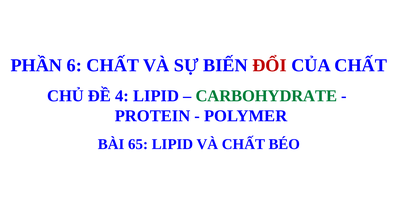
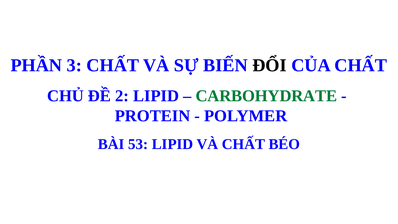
6: 6 -> 3 (74, 65)
ĐỔI colour: red -> black (269, 65)
4: 4 -> 2 (122, 96)
65: 65 -> 53 (138, 144)
